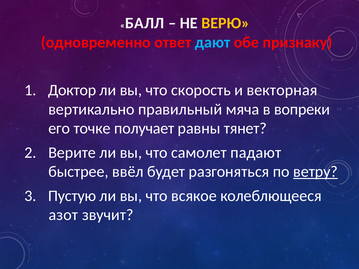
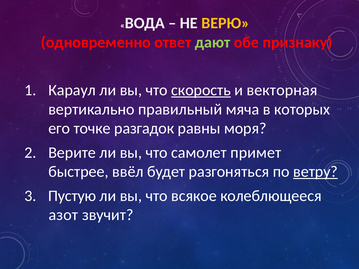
БАЛЛ: БАЛЛ -> ВОДА (145, 23)
дают colour: light blue -> light green (213, 42)
Доктор: Доктор -> Караул (72, 90)
скорость underline: none -> present (201, 90)
вопреки: вопреки -> которых (302, 109)
получает: получает -> разгадок (144, 129)
тянет: тянет -> моря (245, 129)
падают: падают -> примет (256, 153)
